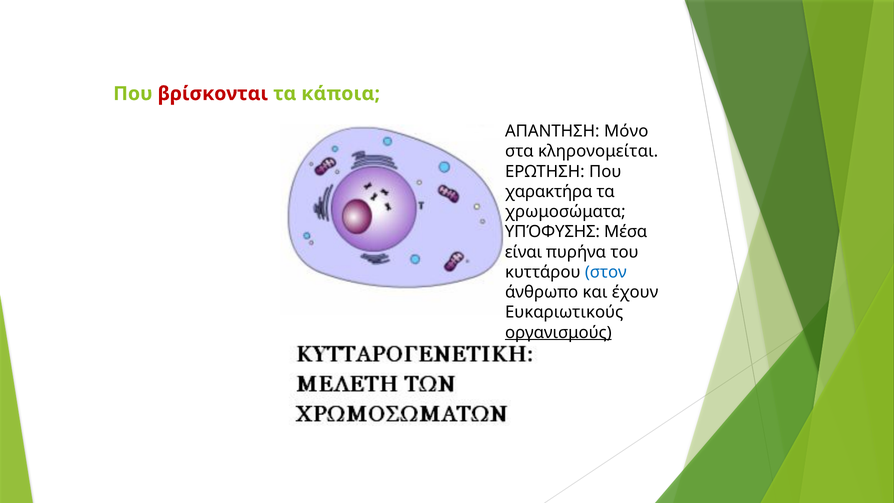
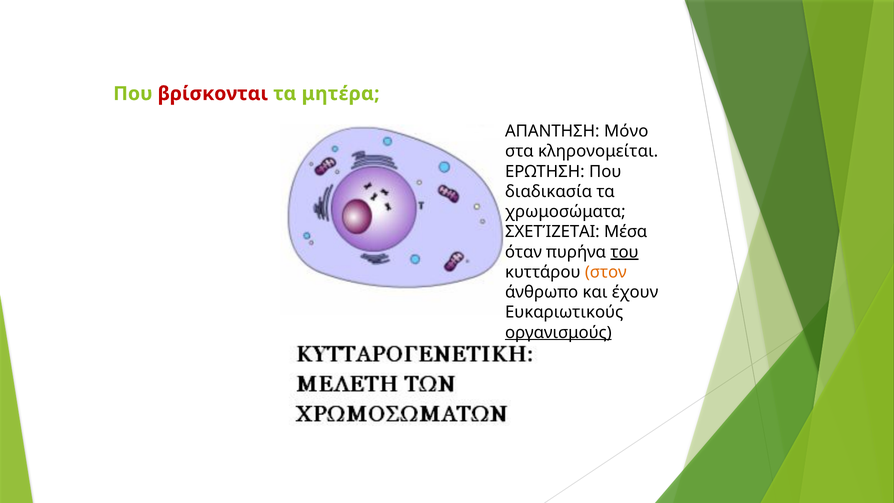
κάποια: κάποια -> μητέρα (341, 94)
χαρακτήρα: χαρακτήρα -> διαδικασία (549, 192)
ΥΠΌΦΥΣΗΣ: ΥΠΌΦΥΣΗΣ -> ΣΧΕΤΊΖΕΤΑΙ (552, 232)
είναι: είναι -> όταν (523, 252)
του underline: none -> present (625, 252)
στον colour: blue -> orange (606, 272)
